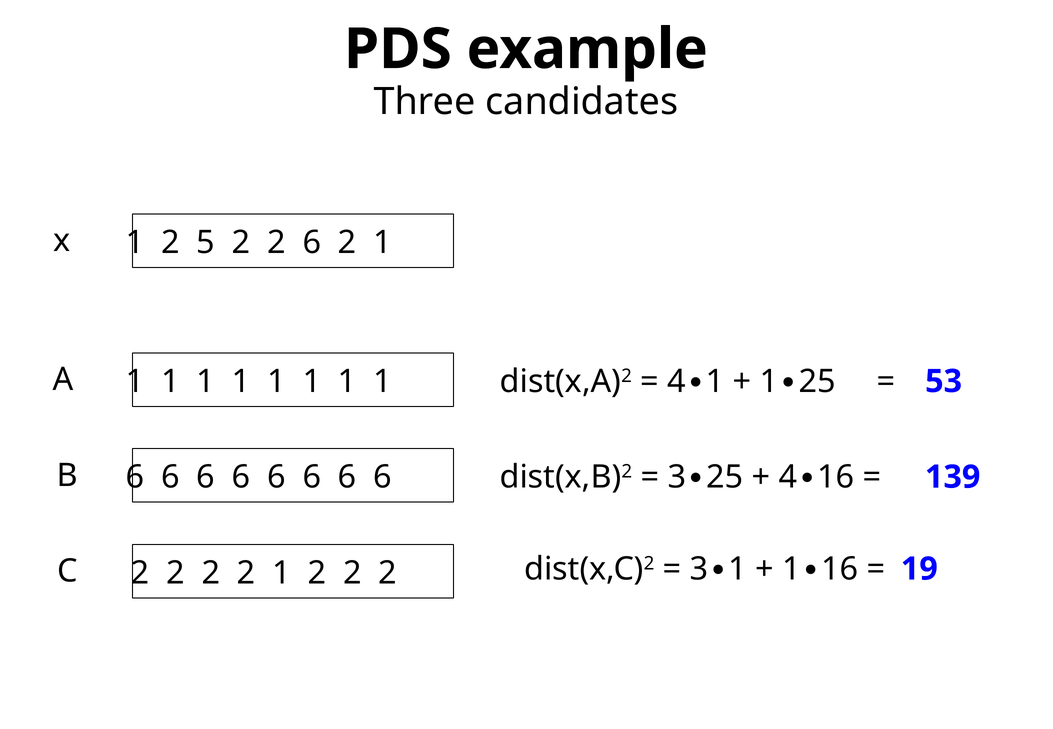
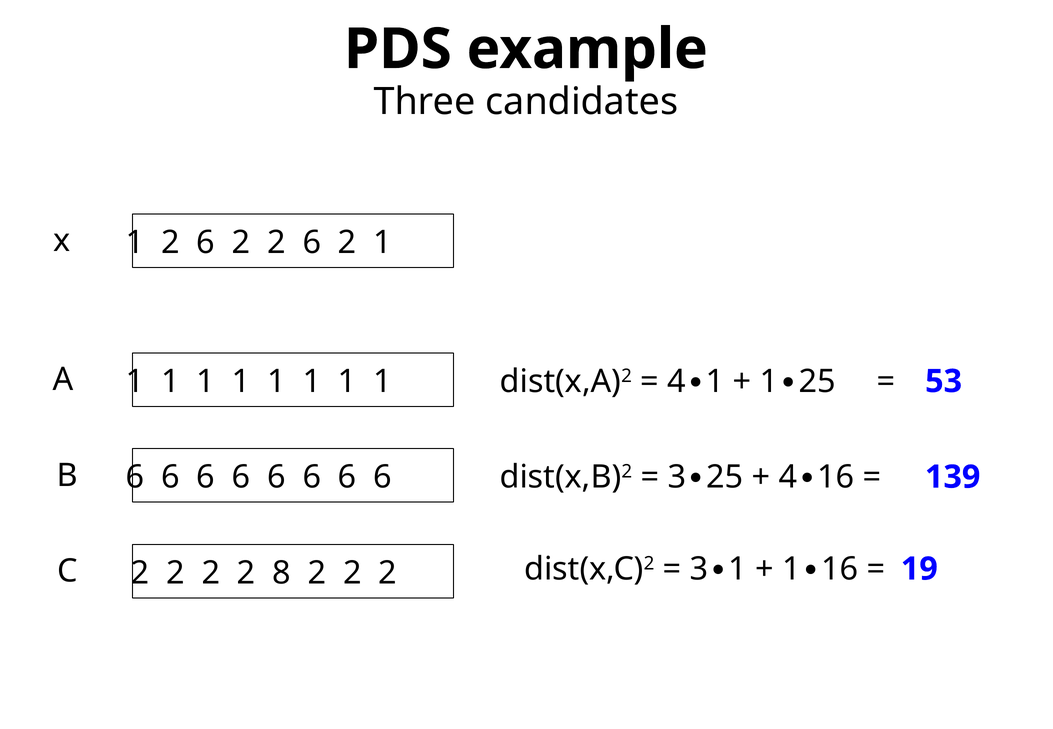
1 2 5: 5 -> 6 (206, 243)
2 2 1: 1 -> 8 (282, 573)
